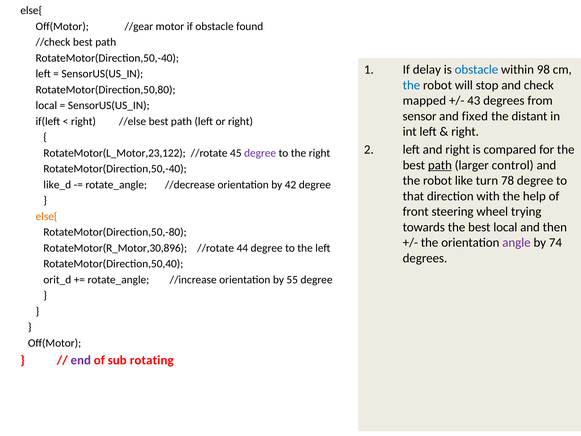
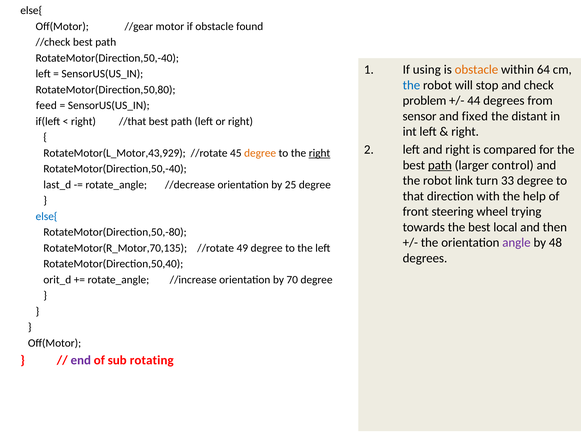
delay: delay -> using (427, 70)
obstacle colour: blue -> orange (476, 70)
98: 98 -> 64 (543, 70)
mapped: mapped -> problem (424, 101)
43: 43 -> 44 (474, 101)
local: local -> feed (46, 105)
//else: //else -> //that (133, 121)
RotateMotor(L_Motor,23,122: RotateMotor(L_Motor,23,122 -> RotateMotor(L_Motor,43,929 (115, 153)
degree colour: purple -> orange (260, 153)
right underline: none -> present (320, 153)
like: like -> link (464, 181)
78: 78 -> 33 (508, 181)
like_d: like_d -> last_d (57, 185)
42: 42 -> 25 (291, 185)
else{ colour: orange -> blue (47, 216)
74: 74 -> 48 (555, 243)
RotateMotor(R_Motor,30,896: RotateMotor(R_Motor,30,896 -> RotateMotor(R_Motor,70,135 (115, 248)
44: 44 -> 49 (242, 248)
55: 55 -> 70 (292, 280)
